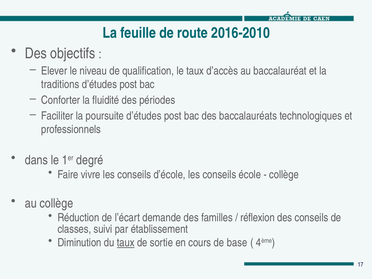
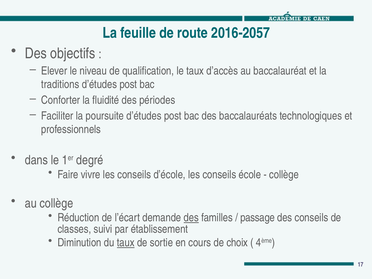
2016-2010: 2016-2010 -> 2016-2057 (241, 33)
des underline: none -> present (191, 218)
réflexion: réflexion -> passage (258, 218)
base: base -> choix (237, 243)
